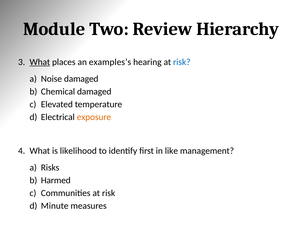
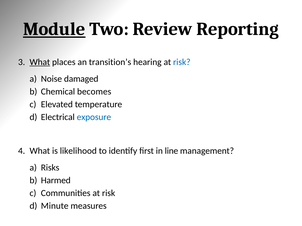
Module underline: none -> present (54, 29)
Hierarchy: Hierarchy -> Reporting (238, 29)
examples’s: examples’s -> transition’s (110, 62)
Chemical damaged: damaged -> becomes (94, 92)
exposure colour: orange -> blue (94, 117)
like: like -> line (172, 151)
